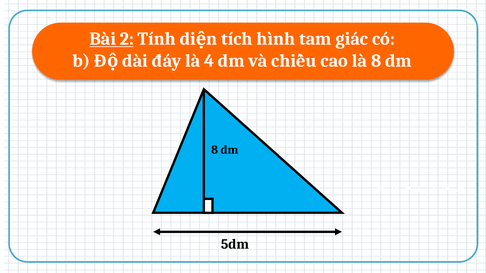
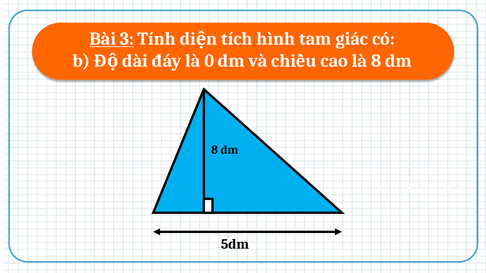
2: 2 -> 3 (127, 39)
4: 4 -> 0 (209, 61)
